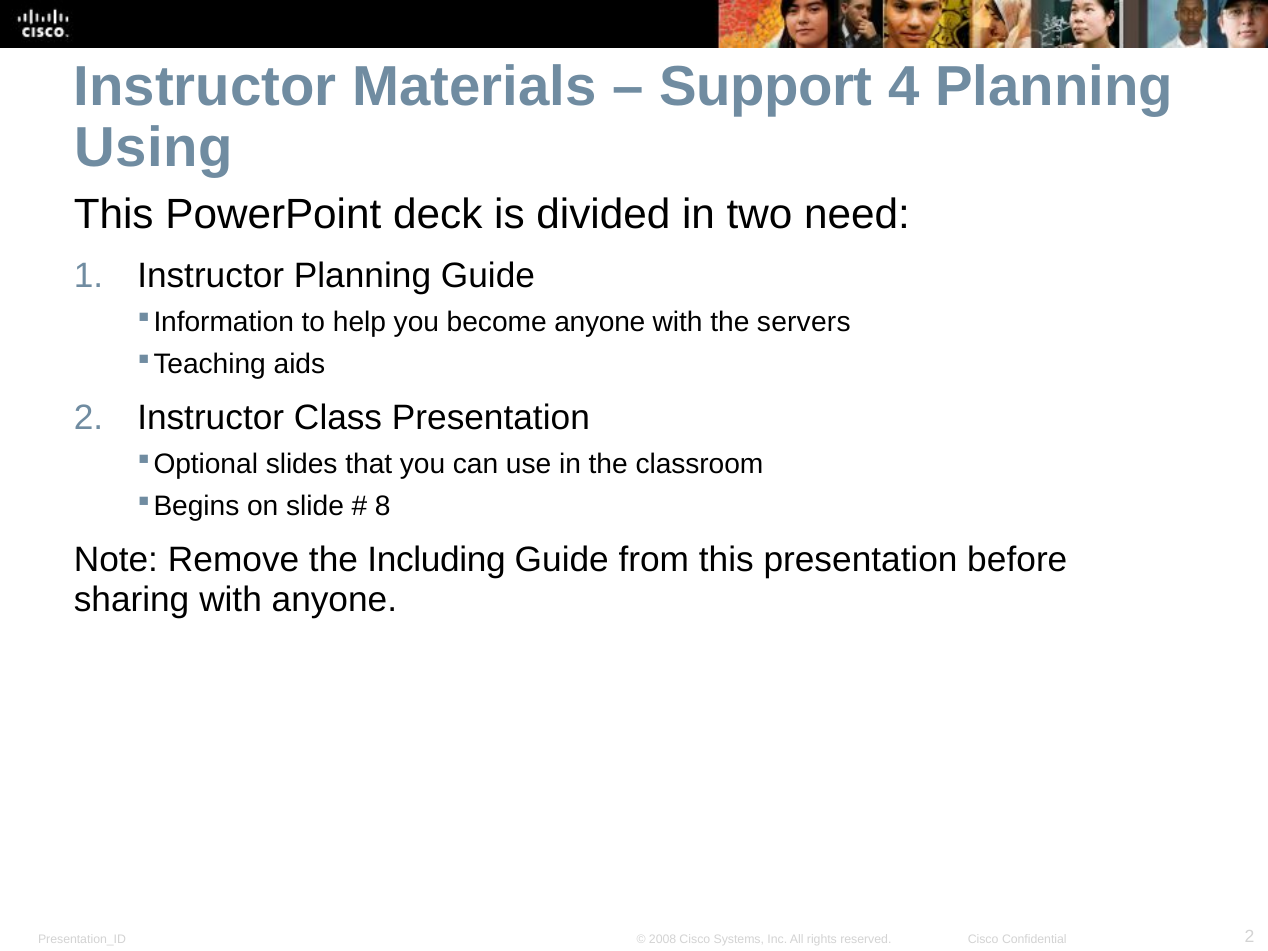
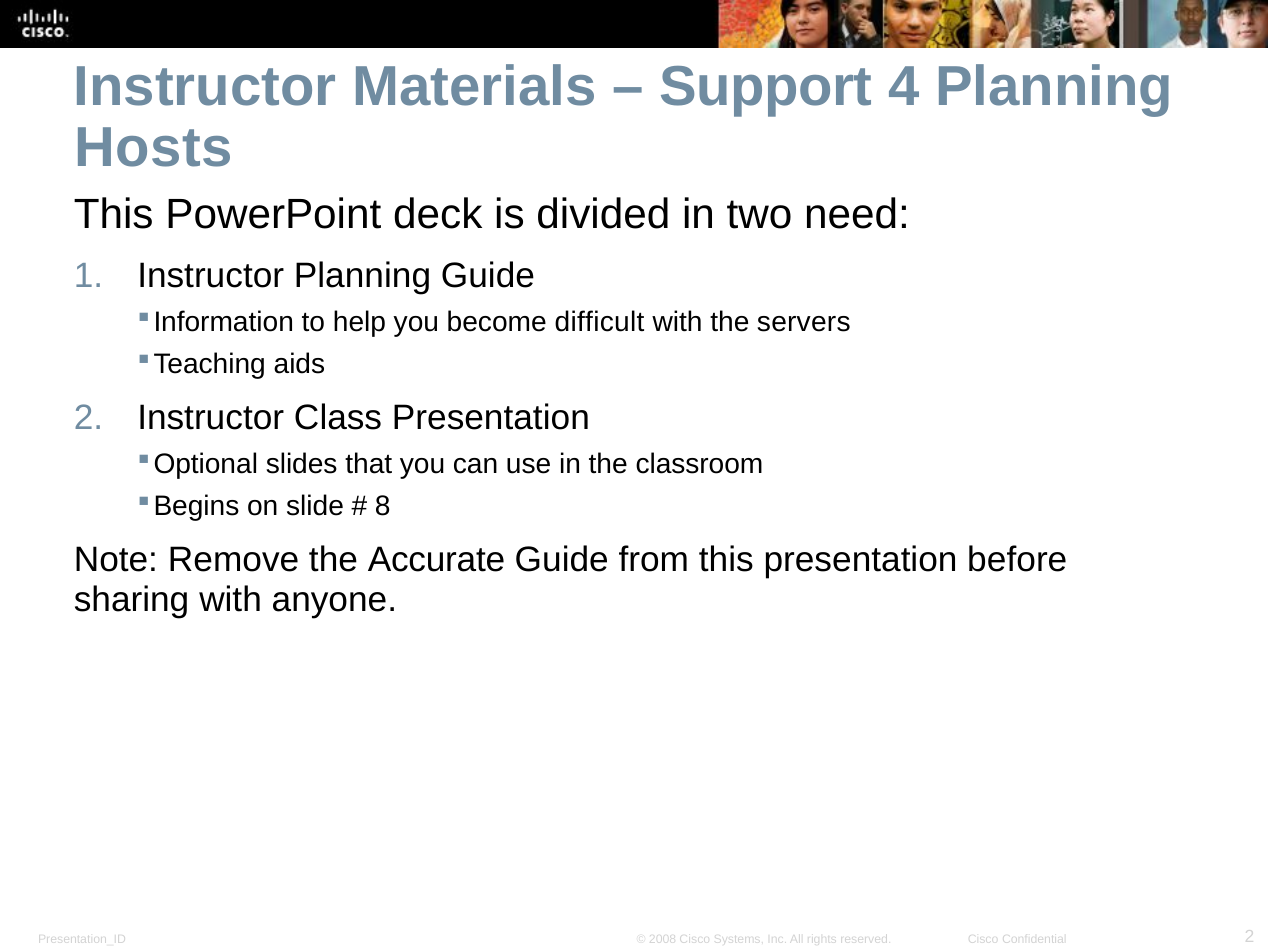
Using: Using -> Hosts (153, 148)
become anyone: anyone -> difficult (600, 322)
Including: Including -> Accurate (436, 560)
